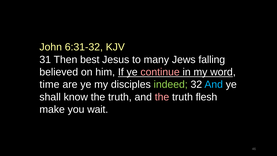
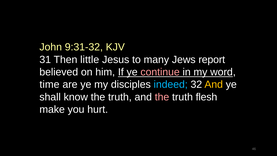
6:31-32: 6:31-32 -> 9:31-32 (84, 47)
best: best -> little (90, 60)
falling: falling -> report (212, 60)
indeed colour: light green -> light blue (171, 84)
And colour: light blue -> yellow (214, 84)
wait: wait -> hurt (98, 109)
